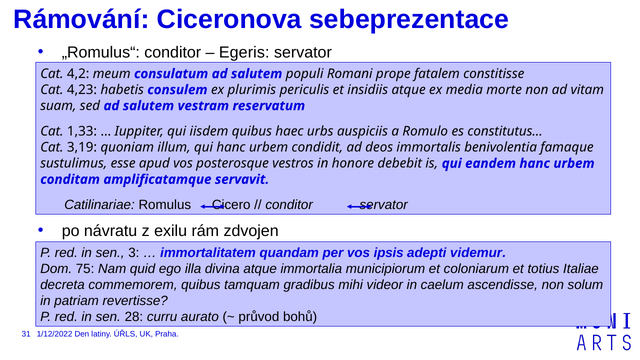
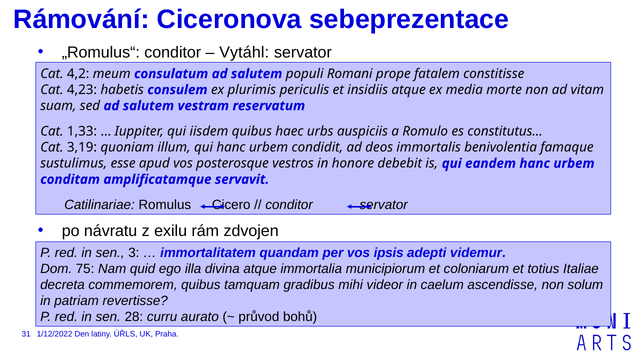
Egeris: Egeris -> Vytáhl (244, 52)
